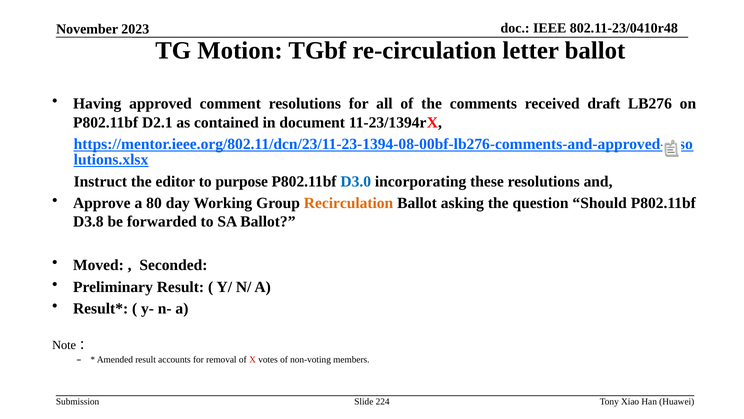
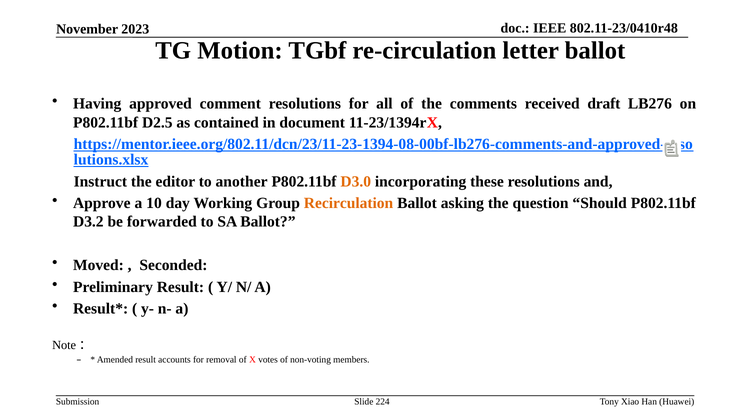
D2.1: D2.1 -> D2.5 (157, 122)
purpose: purpose -> another (242, 181)
D3.0 colour: blue -> orange (356, 181)
80: 80 -> 10 (154, 203)
D3.8: D3.8 -> D3.2 (88, 222)
